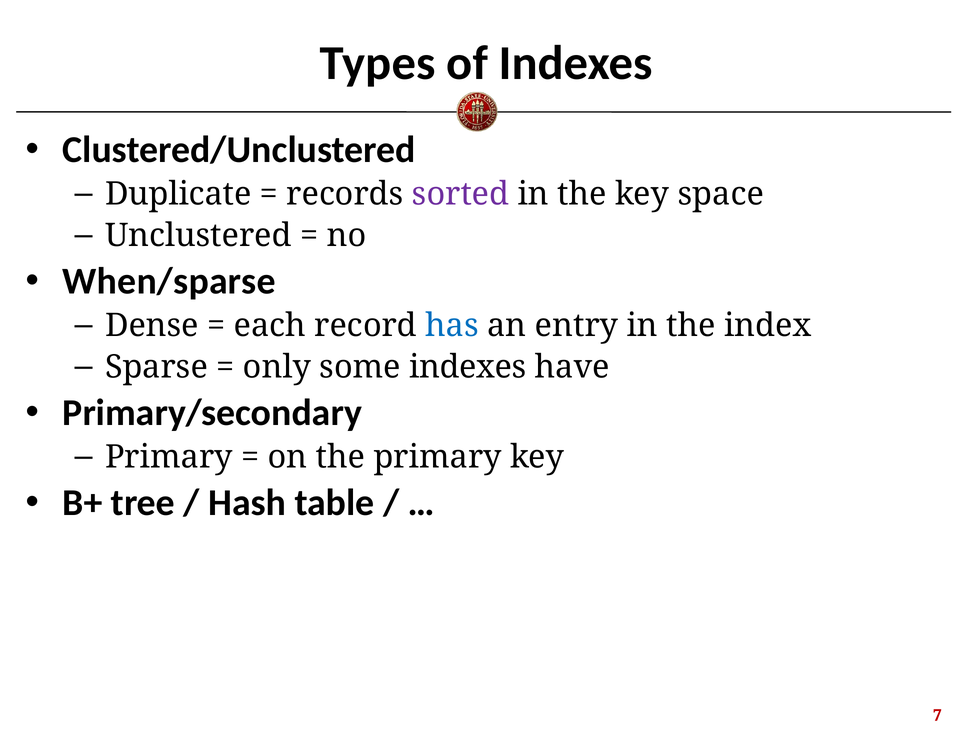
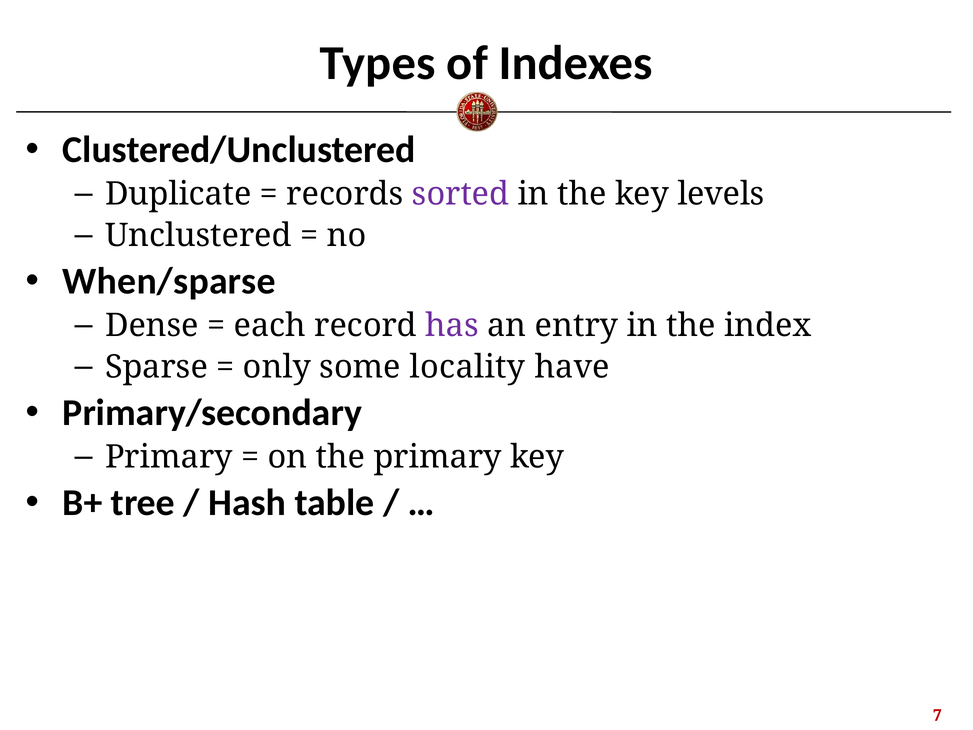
space: space -> levels (721, 194)
has colour: blue -> purple (452, 325)
some indexes: indexes -> locality (468, 367)
